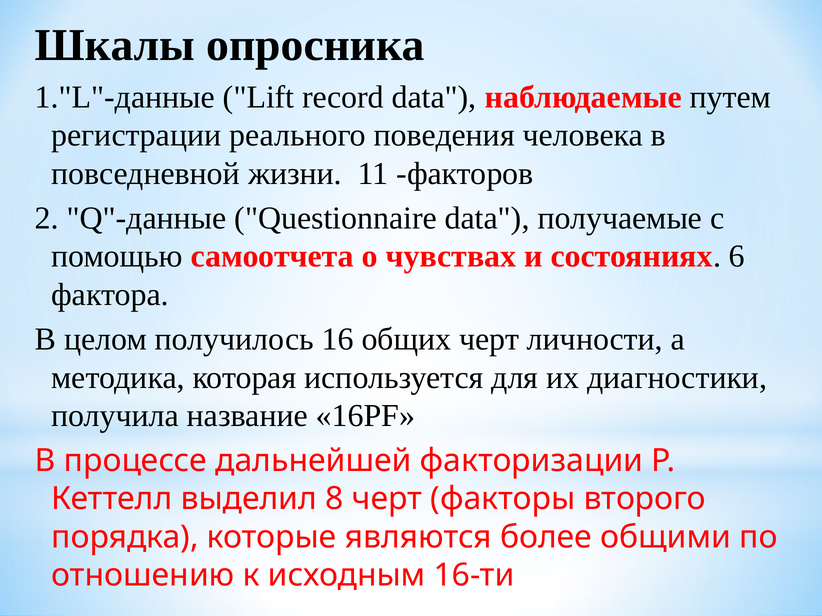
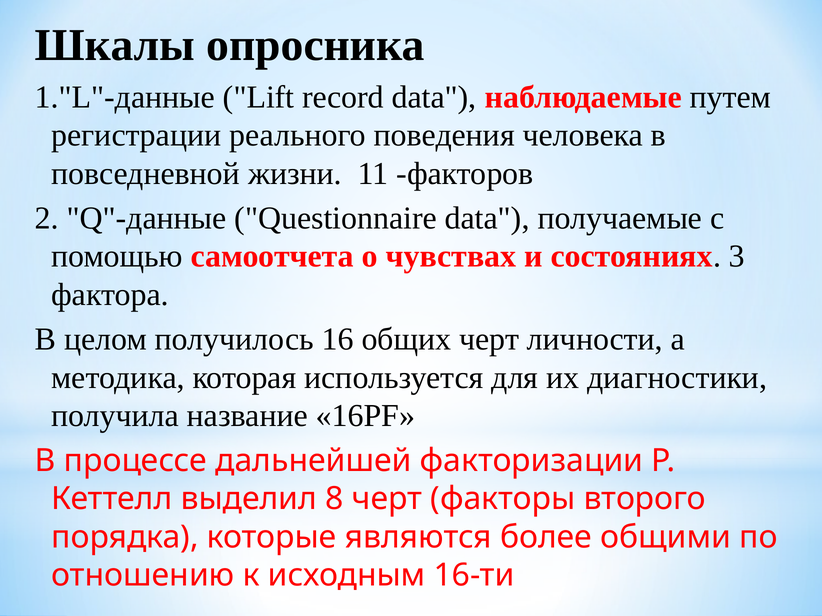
6: 6 -> 3 (737, 257)
